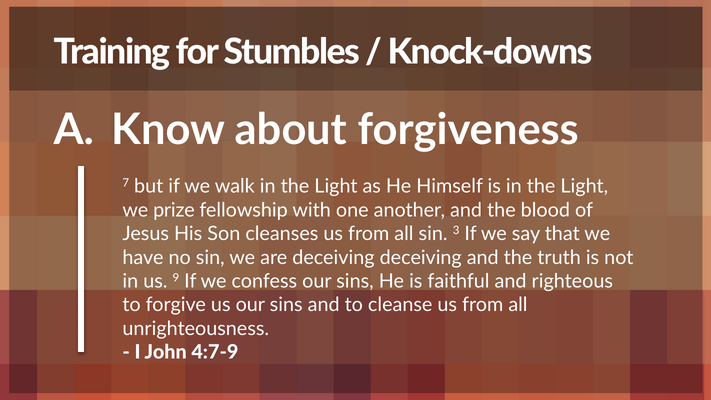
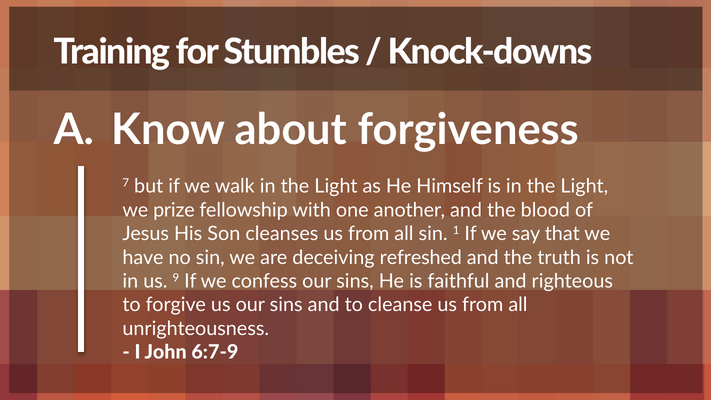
3: 3 -> 1 (456, 231)
deceiving deceiving: deceiving -> refreshed (421, 258)
4:7-9: 4:7-9 -> 6:7-9 (215, 352)
